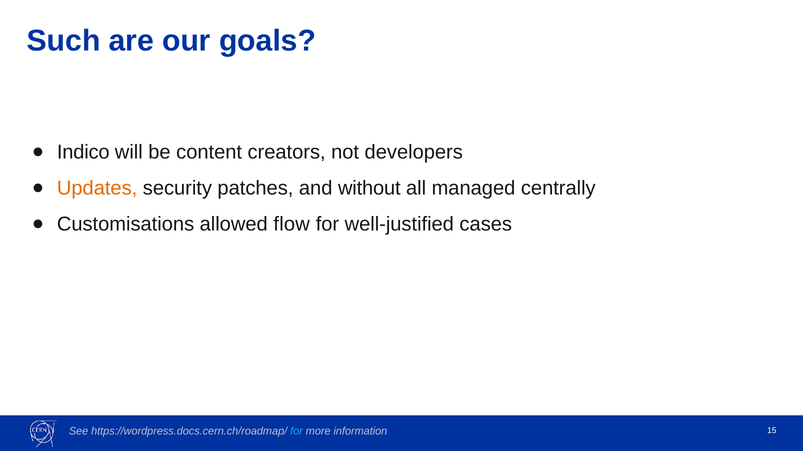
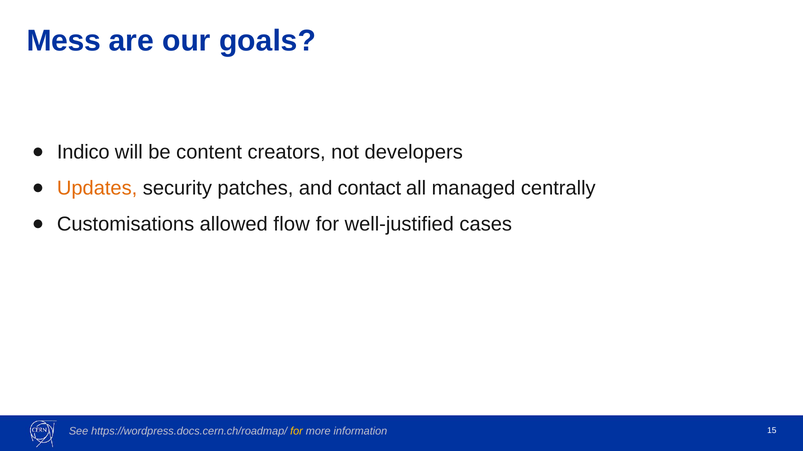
Such: Such -> Mess (64, 41)
without: without -> contact (369, 189)
for colour: light blue -> yellow (297, 432)
